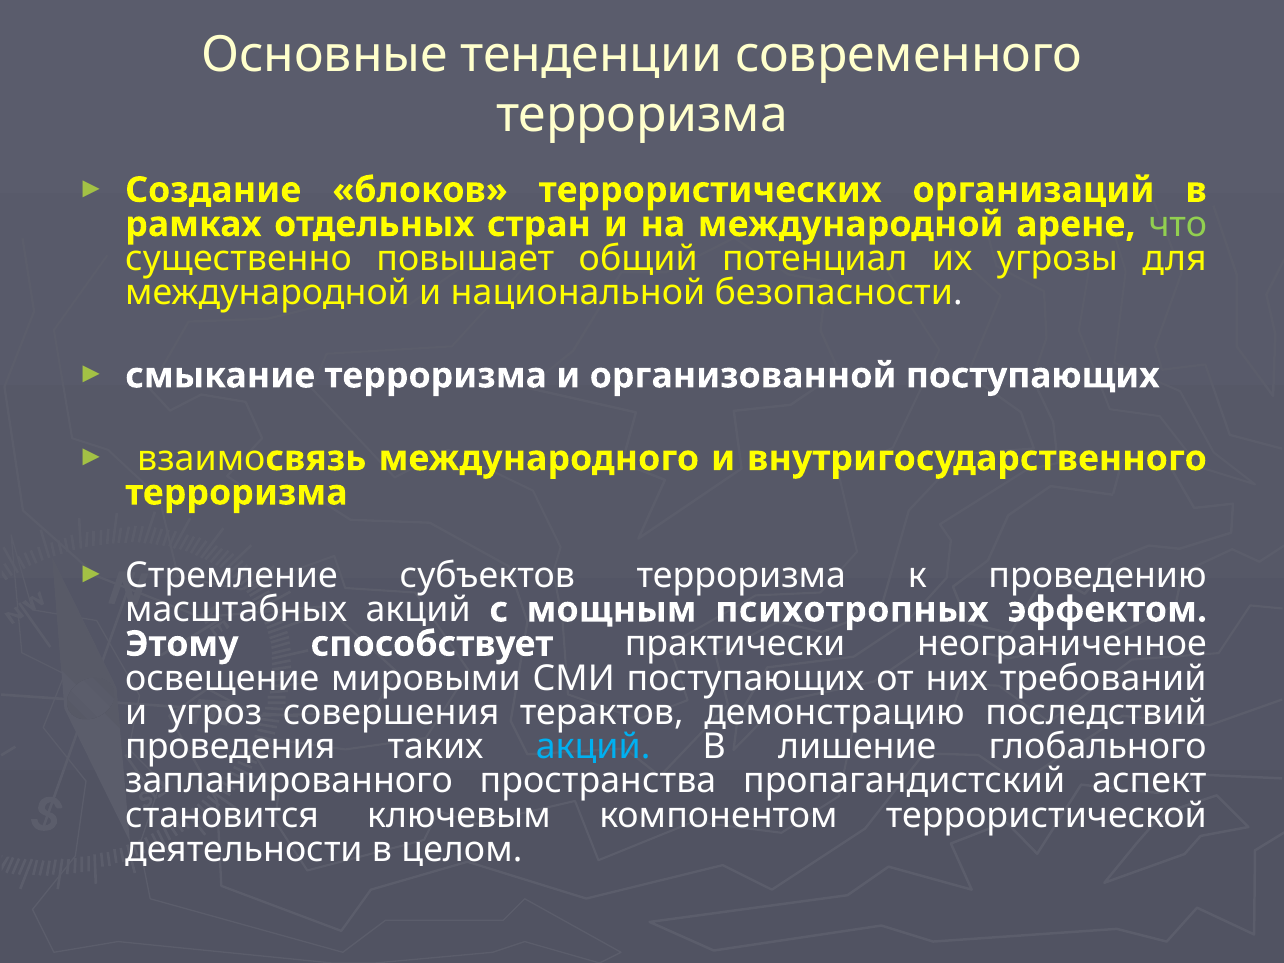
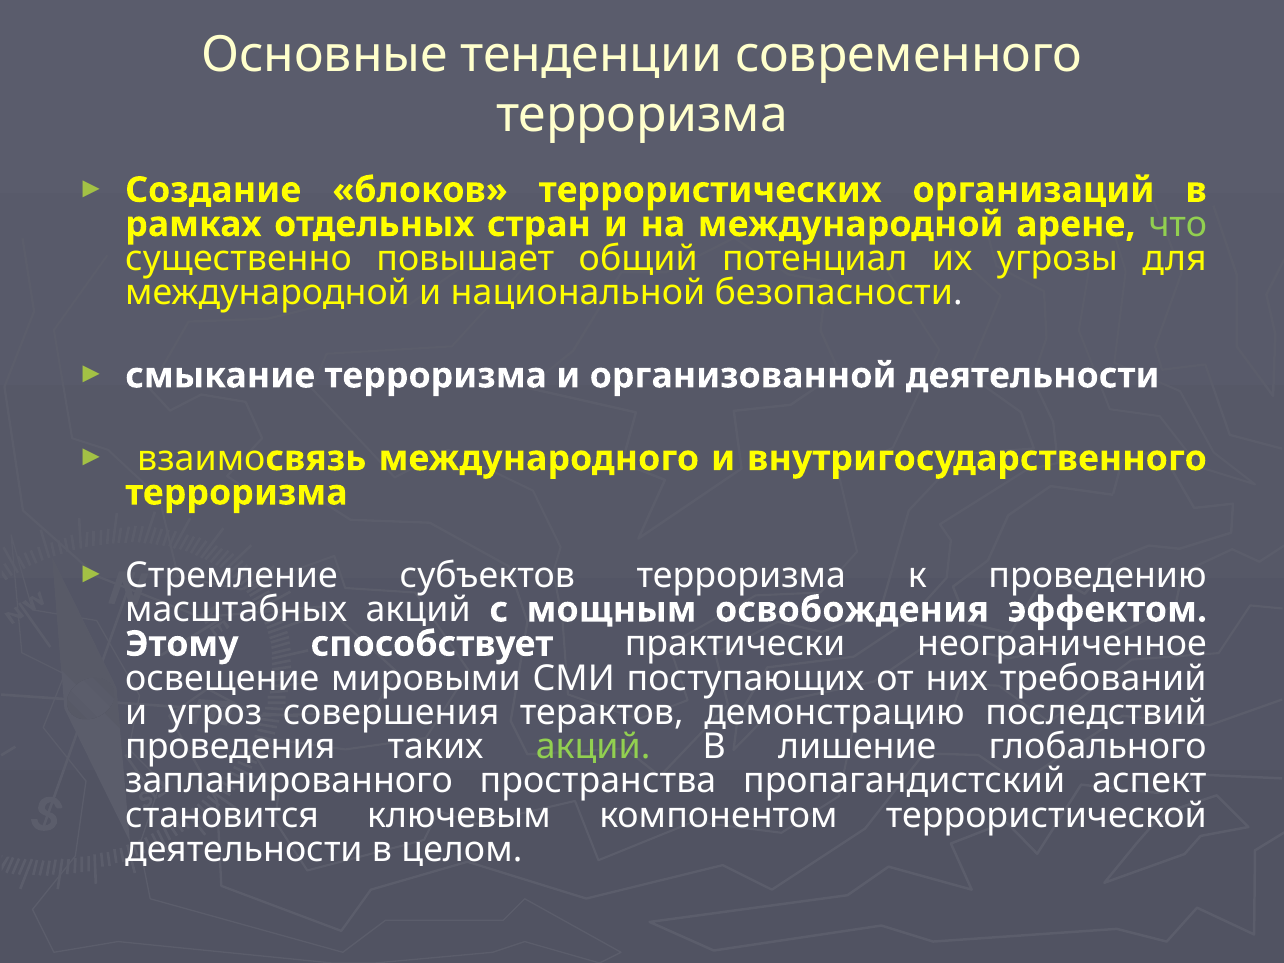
организованной поступающих: поступающих -> деятельности (1033, 376)
психотропных: психотропных -> освобождения (852, 610)
акций colour: light blue -> light green (593, 747)
